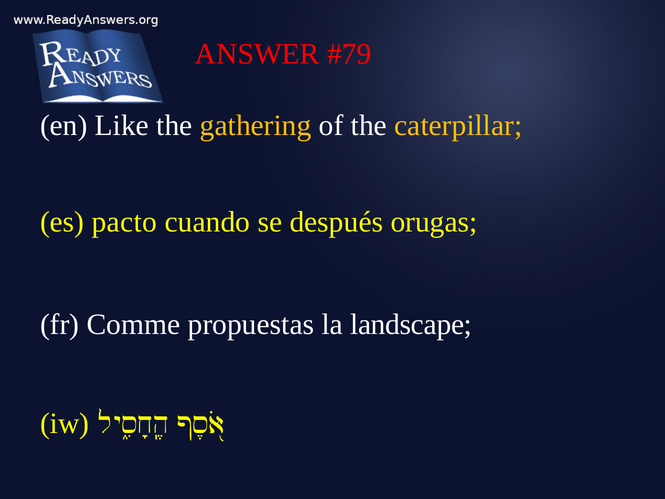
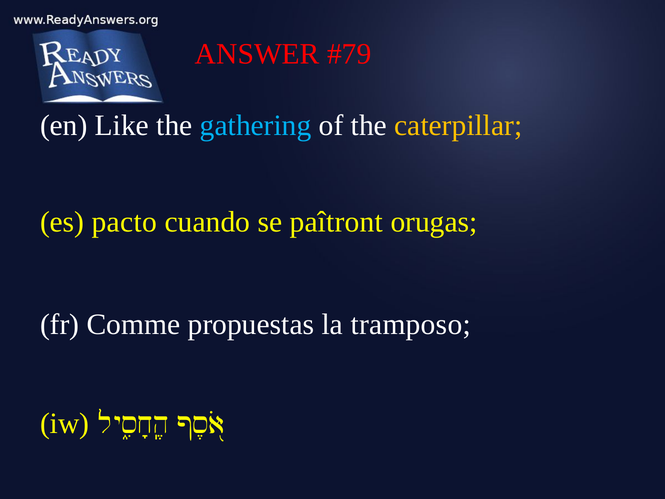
gathering colour: yellow -> light blue (256, 126)
después: después -> paîtront (336, 222)
landscape: landscape -> tramposo (411, 324)
